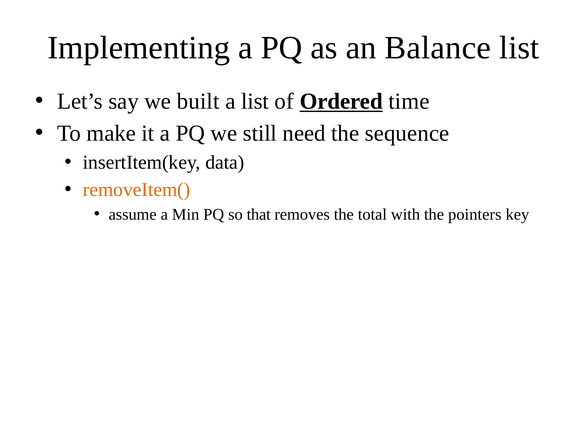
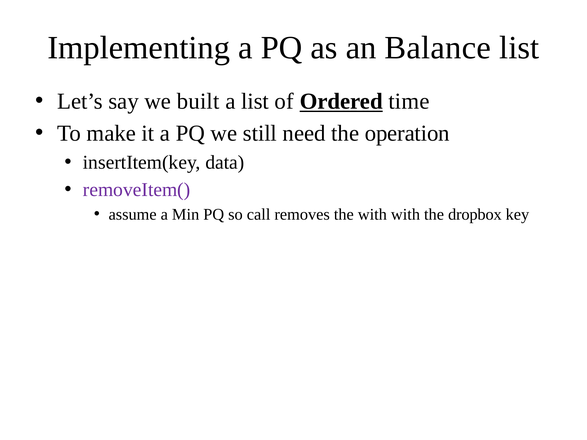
sequence: sequence -> operation (407, 133)
removeItem( colour: orange -> purple (137, 190)
that: that -> call (259, 214)
the total: total -> with (372, 214)
pointers: pointers -> dropbox (475, 214)
